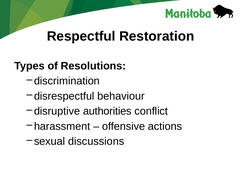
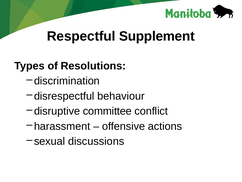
Restoration: Restoration -> Supplement (157, 36)
authorities: authorities -> committee (107, 111)
